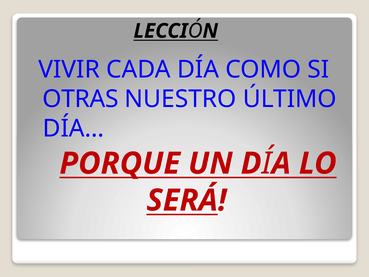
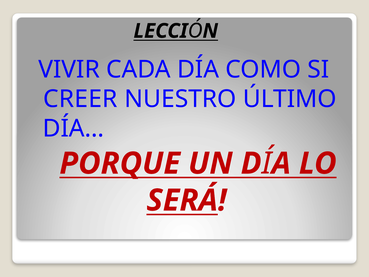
OTRAS: OTRAS -> CREER (80, 99)
